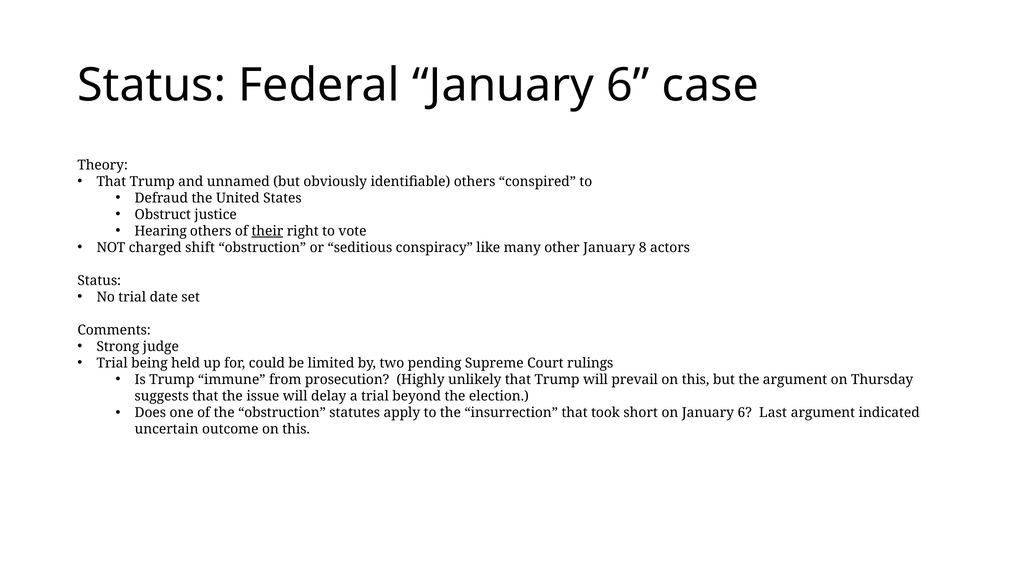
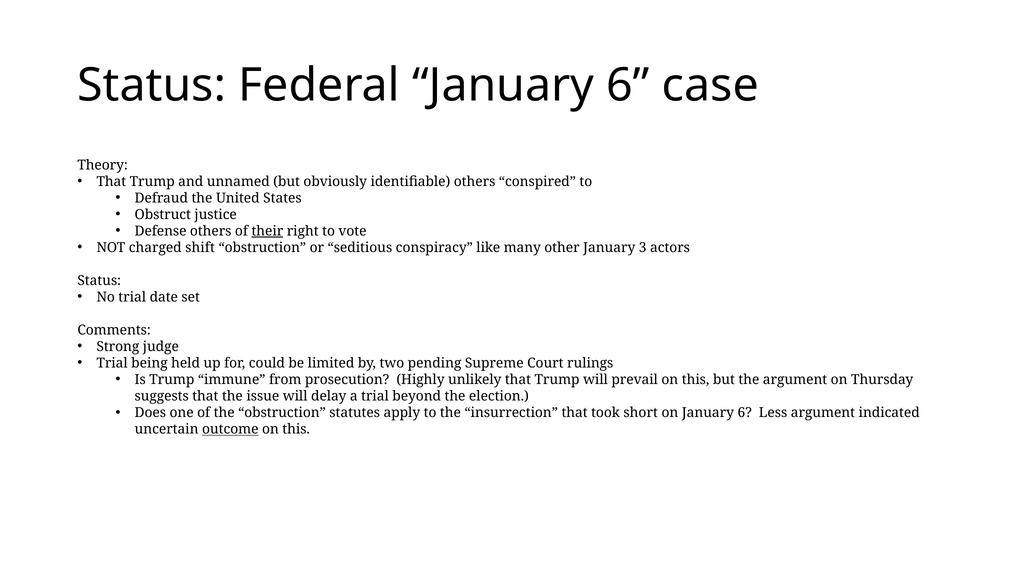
Hearing: Hearing -> Defense (161, 231)
8: 8 -> 3 (643, 248)
Last: Last -> Less (773, 413)
outcome underline: none -> present (230, 430)
